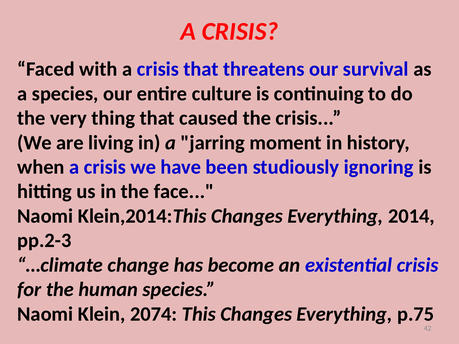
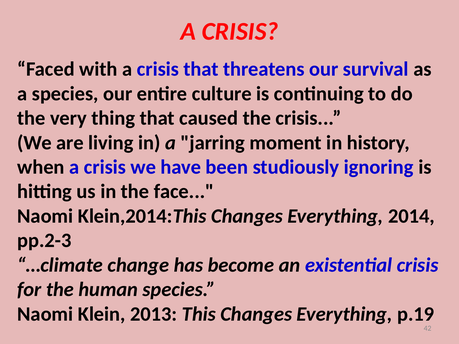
2074: 2074 -> 2013 (154, 314)
p.75: p.75 -> p.19 (416, 314)
